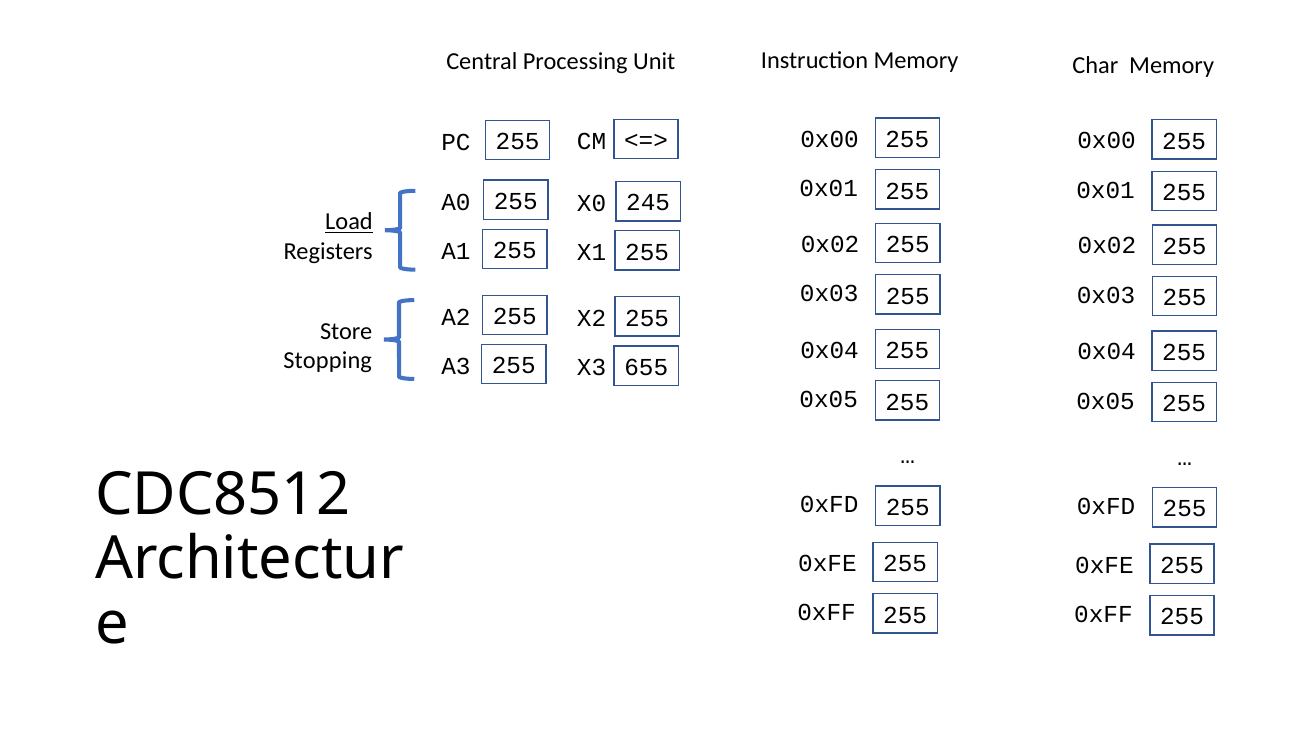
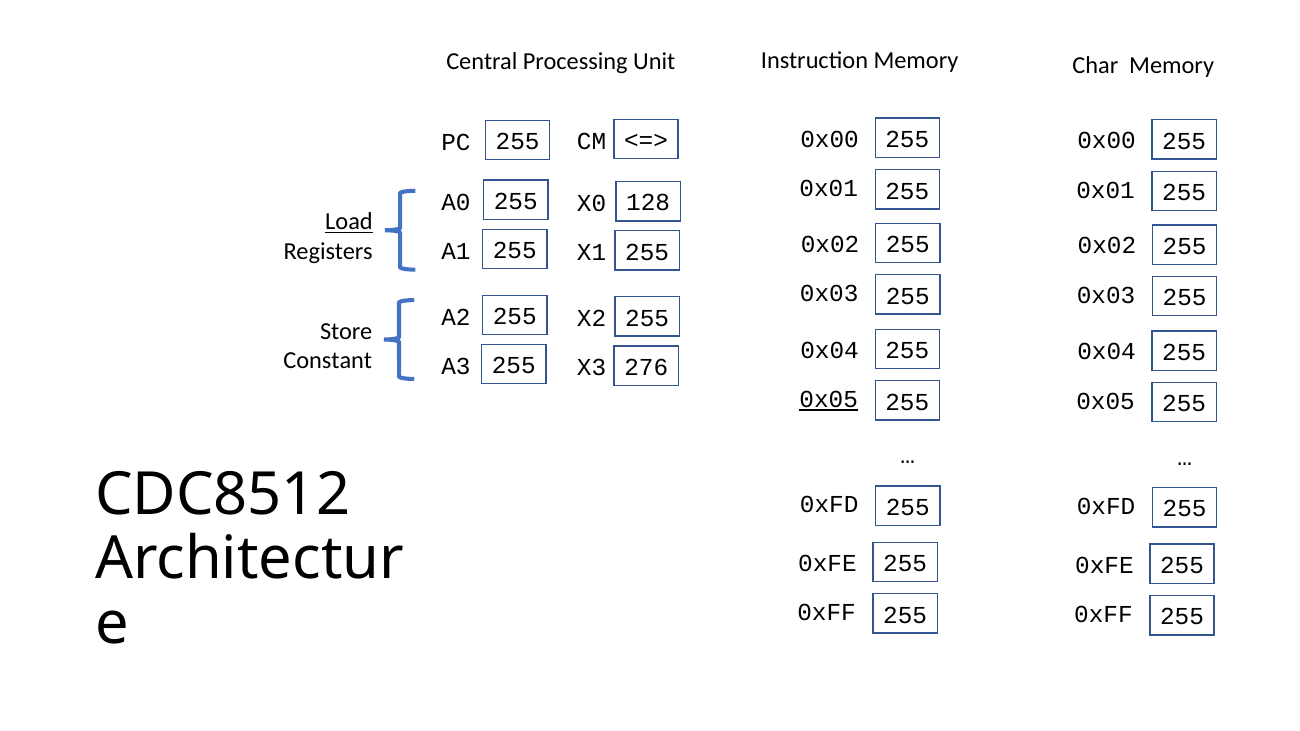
245: 245 -> 128 (648, 203)
Stopping: Stopping -> Constant (328, 360)
655: 655 -> 276 (646, 367)
0x05 underline: none -> present (829, 400)
